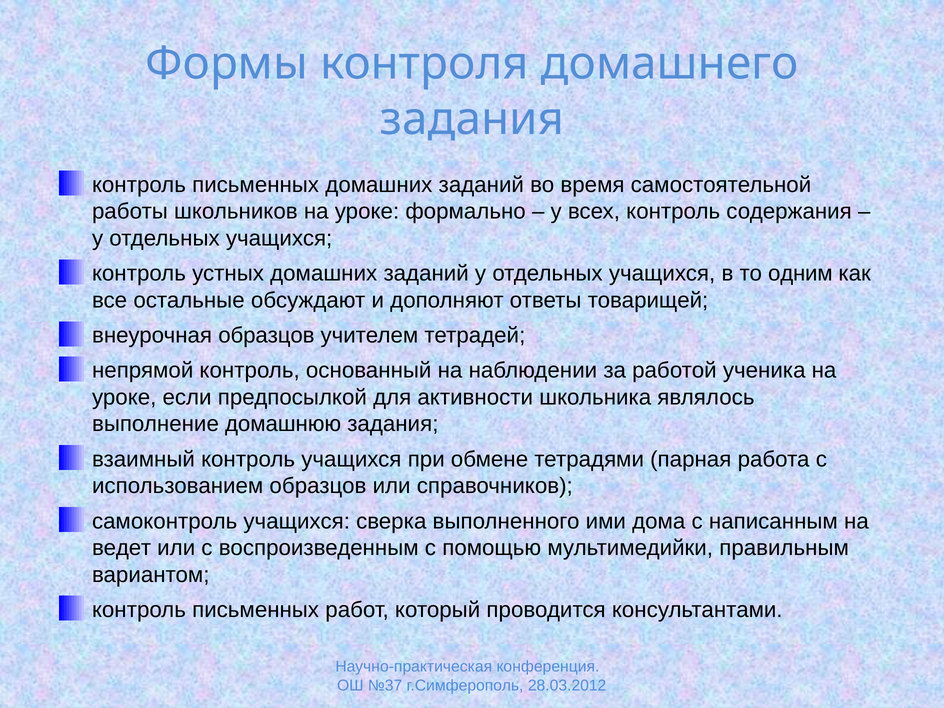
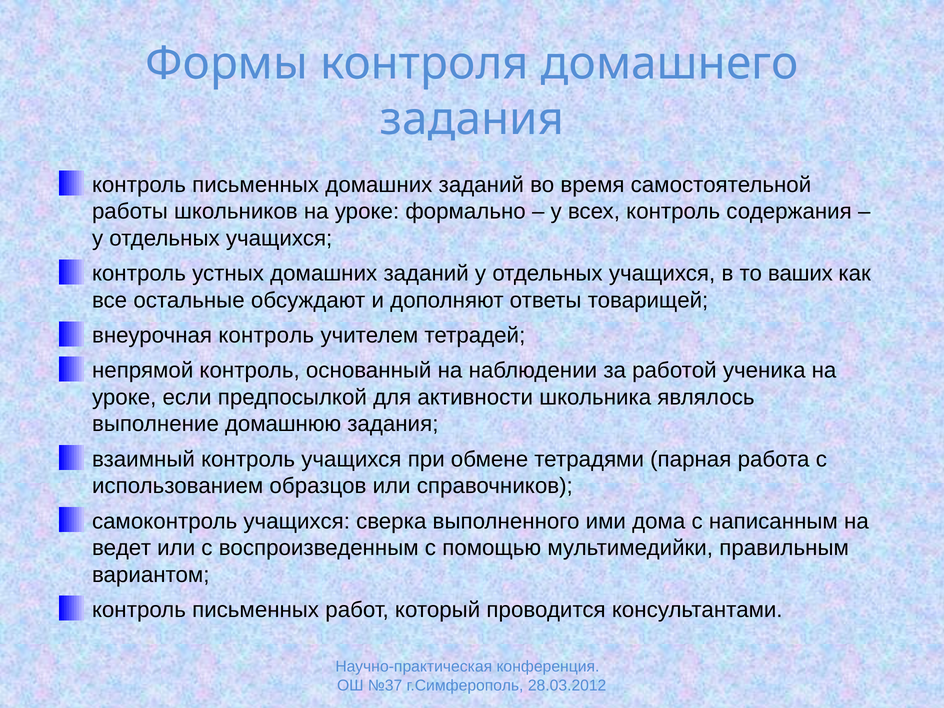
одним: одним -> ваших (800, 274)
внеурочная образцов: образцов -> контроль (266, 335)
